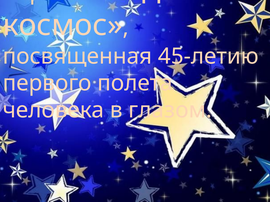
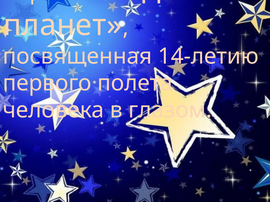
космос: космос -> планет (63, 25)
45-летию: 45-летию -> 14-летию (208, 56)
